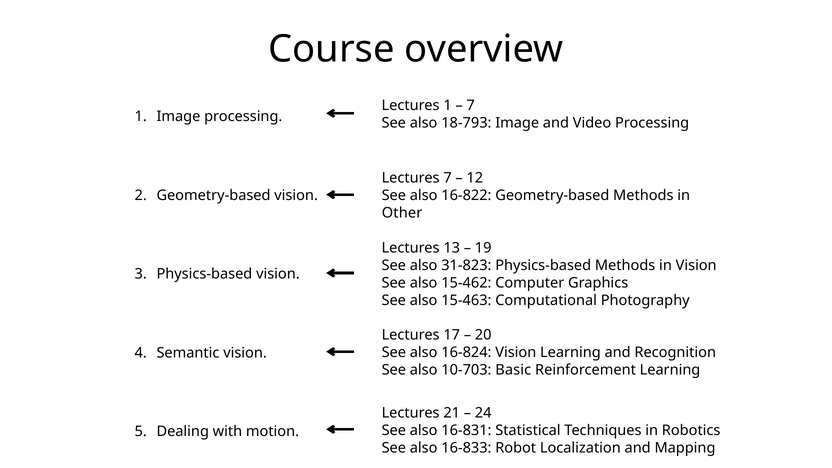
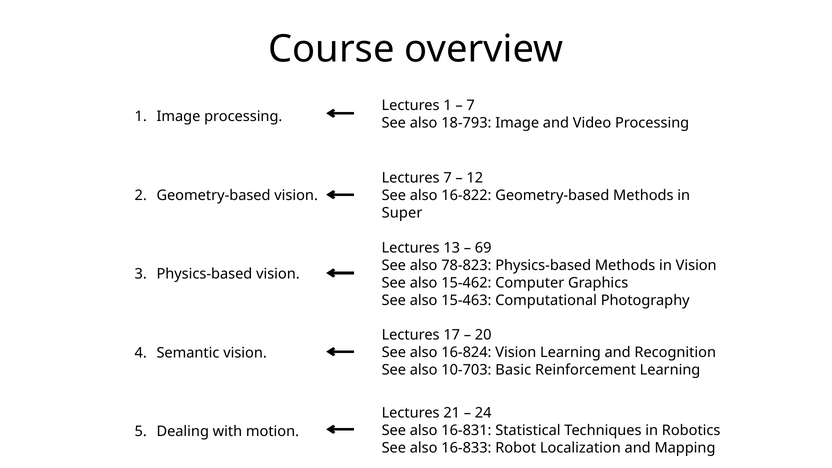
Other: Other -> Super (402, 213)
19: 19 -> 69 (483, 248)
31-823: 31-823 -> 78-823 (466, 265)
